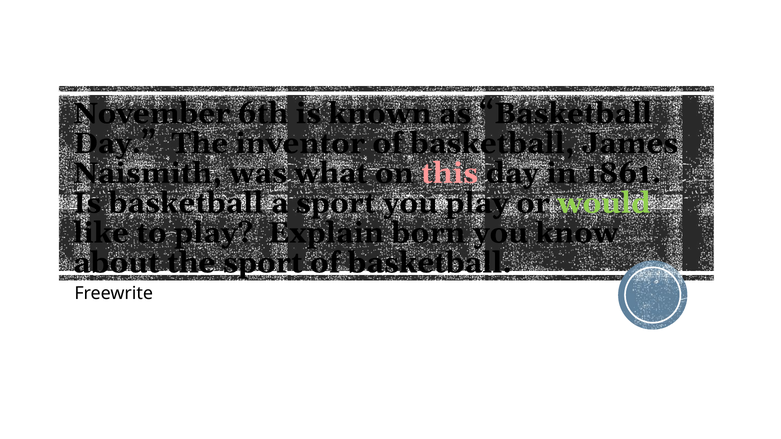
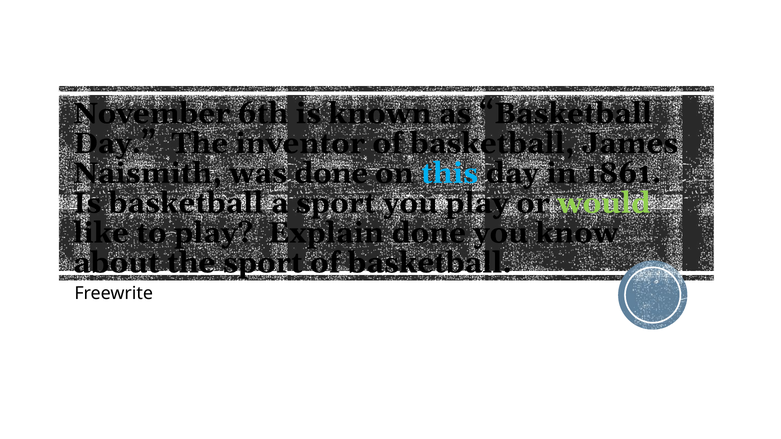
was what: what -> done (331, 173)
this colour: pink -> light blue (450, 173)
Explain born: born -> done (429, 233)
